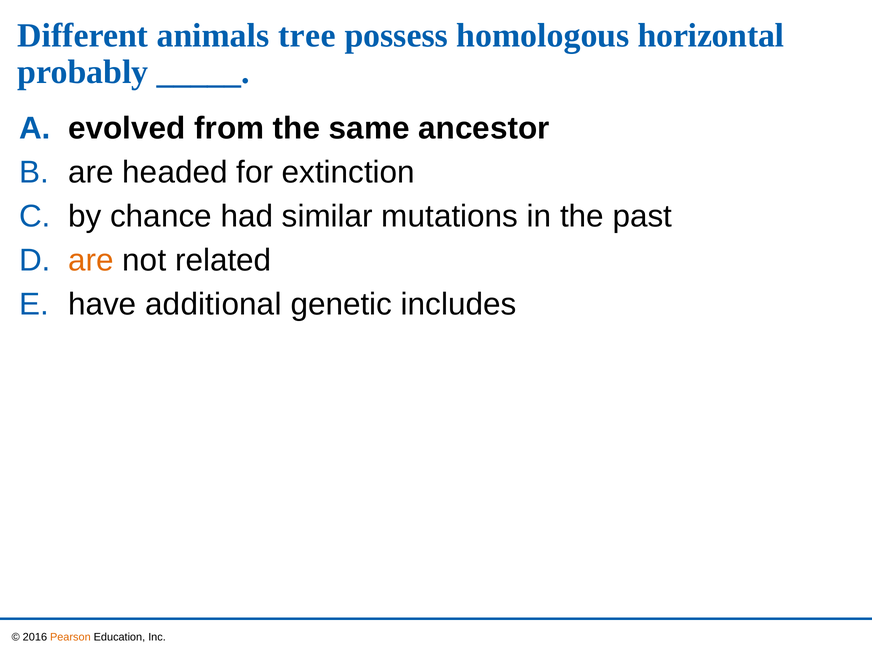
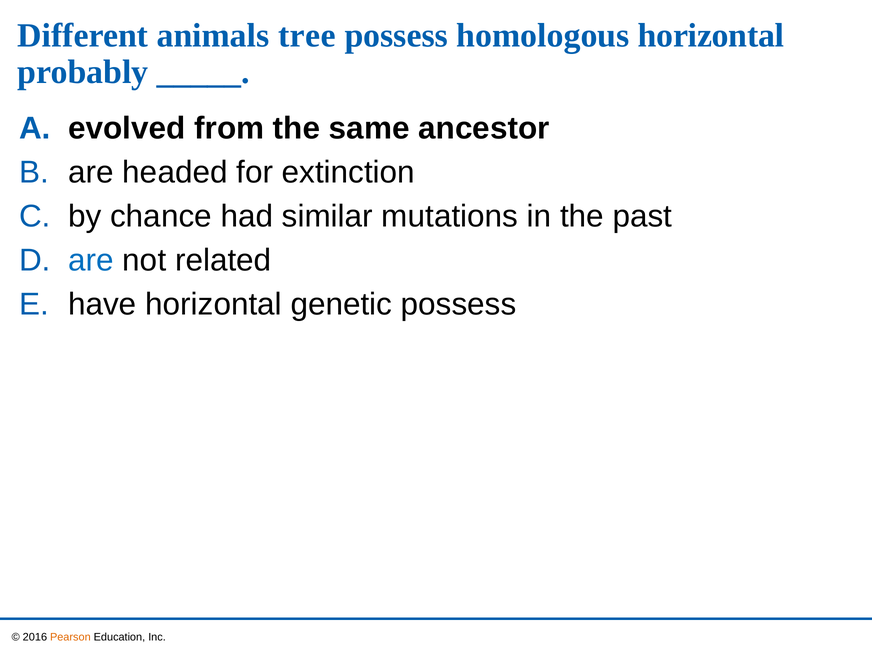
are colour: orange -> blue (91, 260)
have additional: additional -> horizontal (214, 304)
genetic includes: includes -> possess (459, 304)
